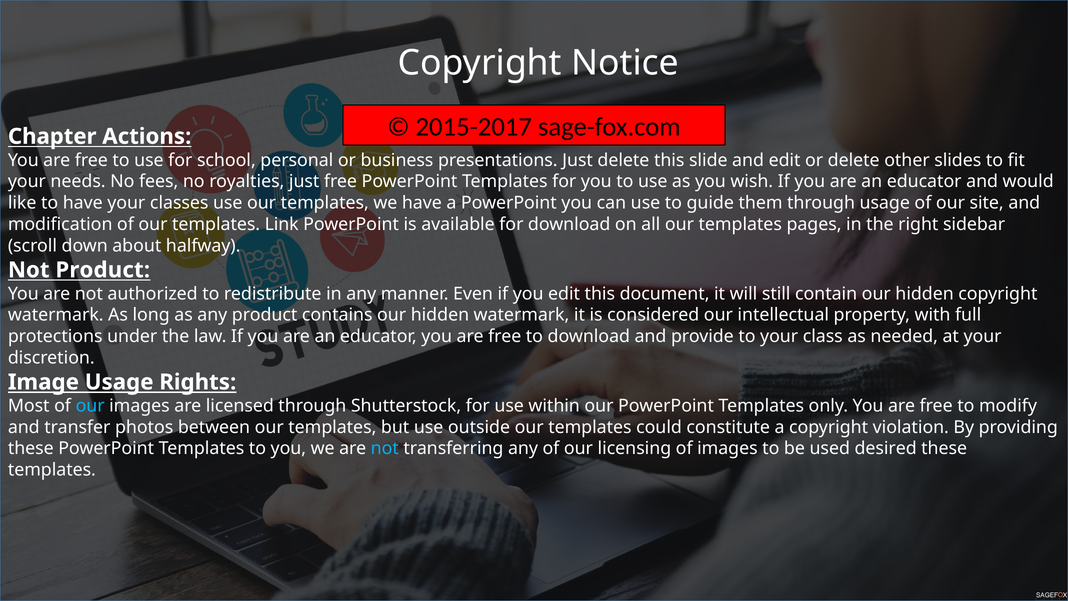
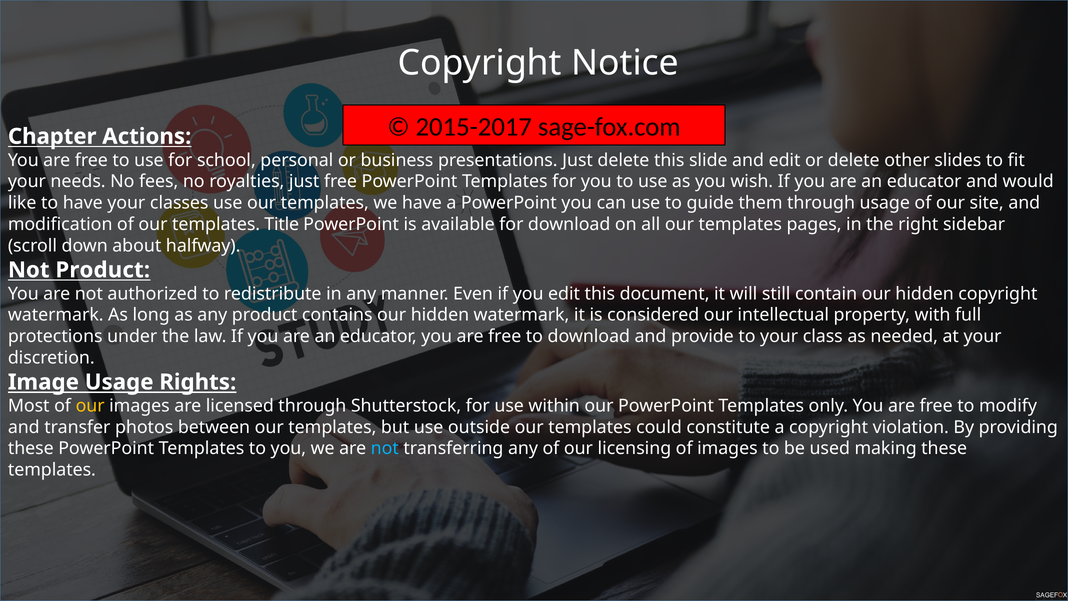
Link: Link -> Title (282, 224)
our colour: light blue -> yellow (90, 406)
desired: desired -> making (886, 448)
